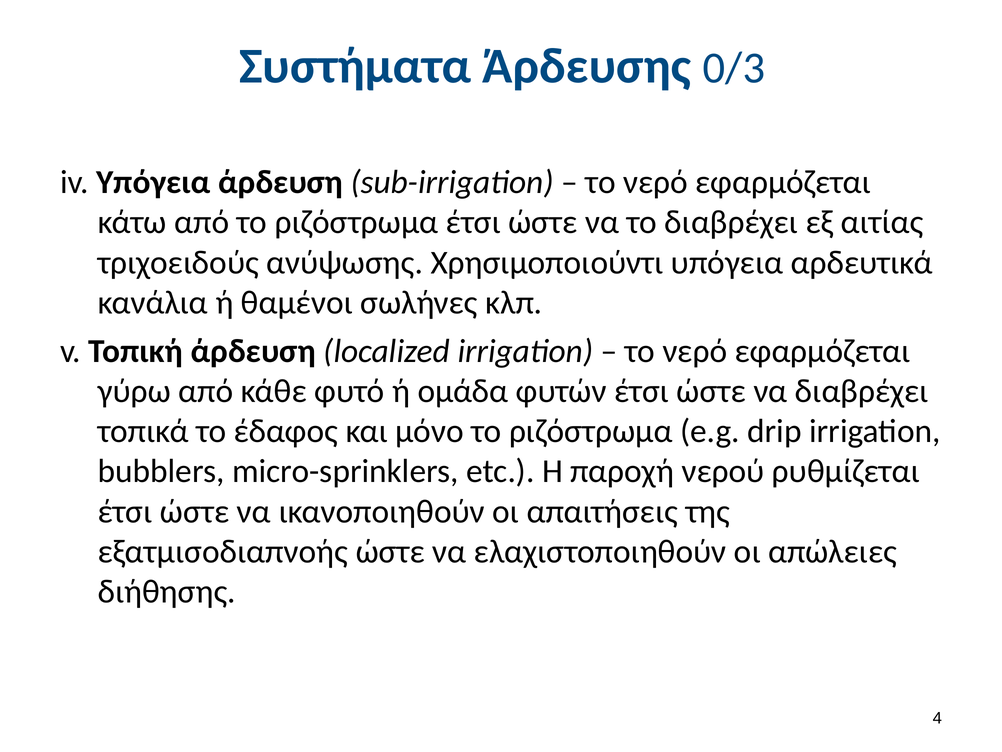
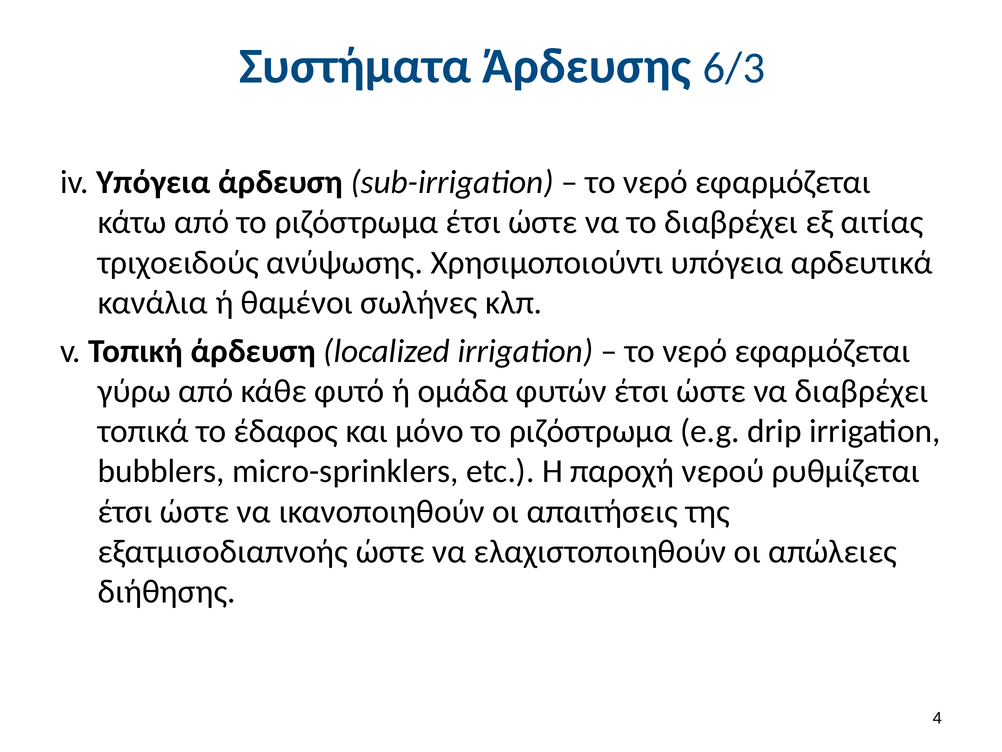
0/3: 0/3 -> 6/3 (734, 68)
